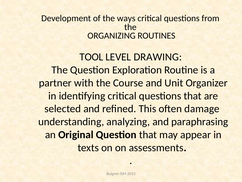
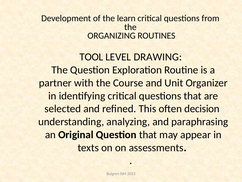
ways: ways -> learn (126, 18)
damage: damage -> decision (202, 109)
